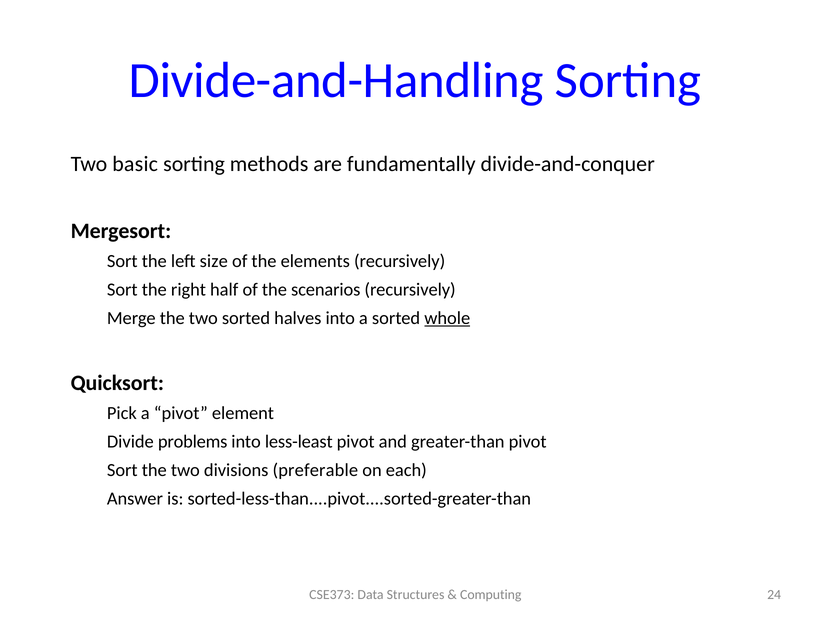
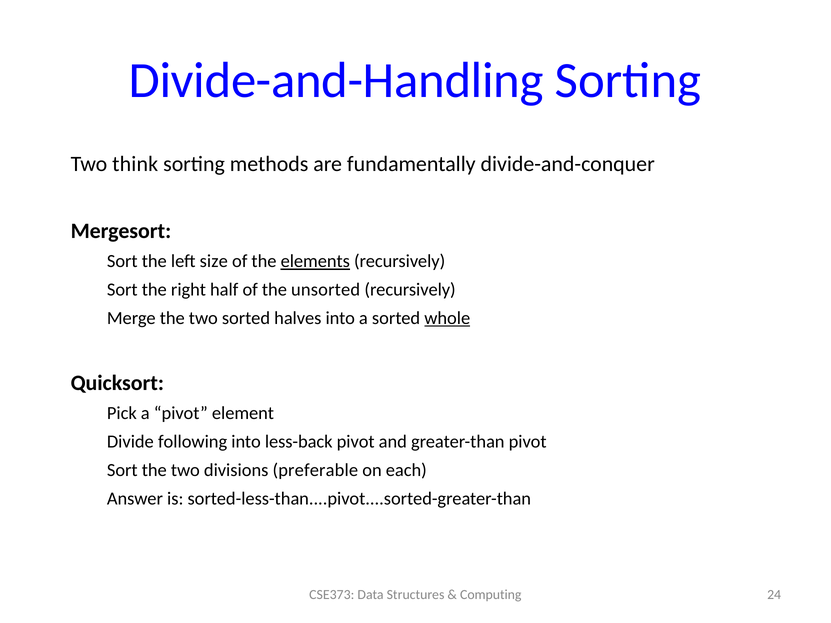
basic: basic -> think (135, 164)
elements underline: none -> present (315, 261)
scenarios: scenarios -> unsorted (326, 290)
problems: problems -> following (193, 442)
less-least: less-least -> less-back (299, 442)
